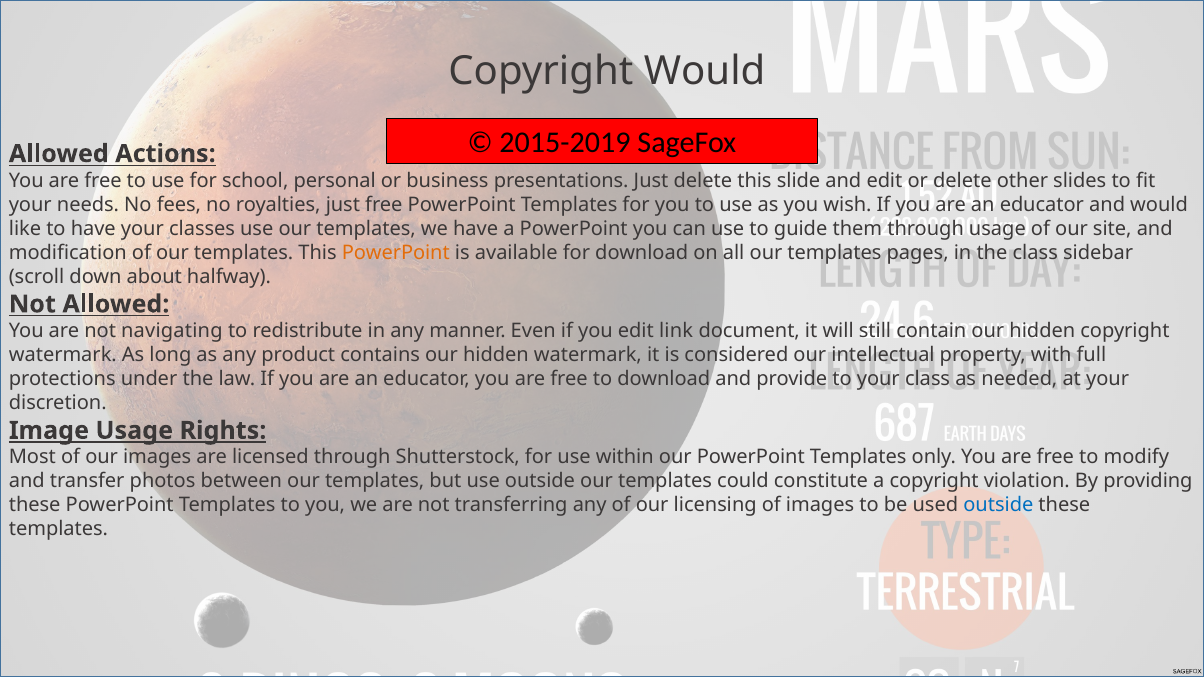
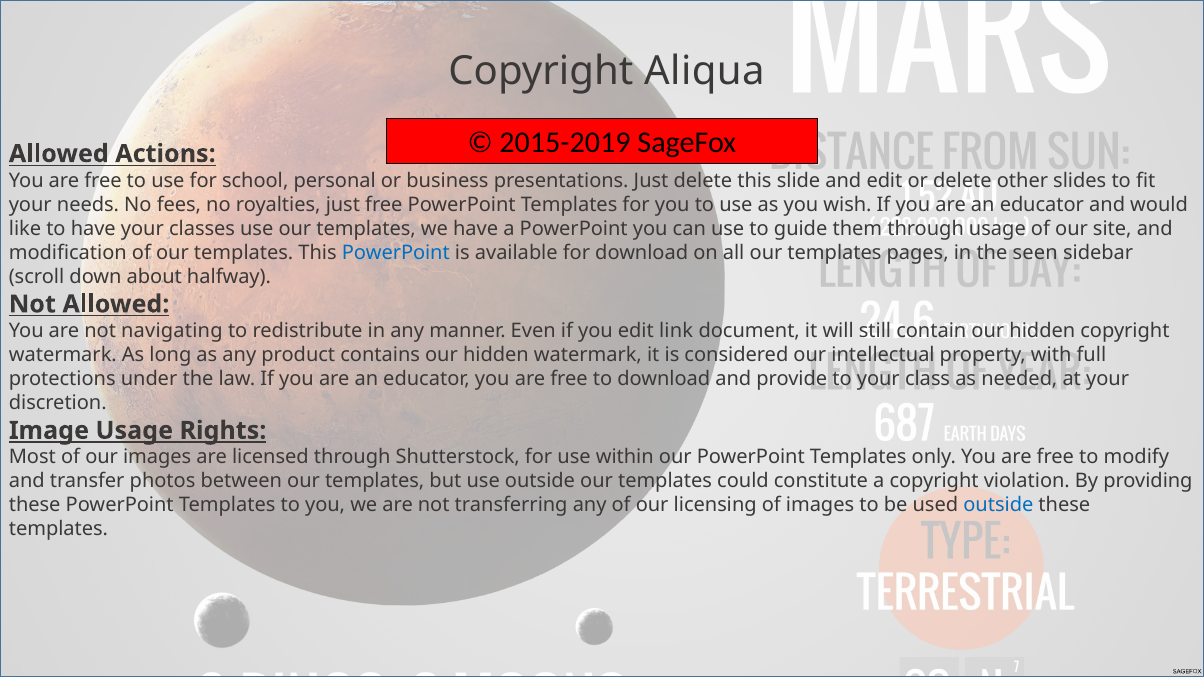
Copyright Would: Would -> Aliqua (704, 71)
PowerPoint colour: orange -> blue (396, 253)
the class: class -> seen (1035, 253)
